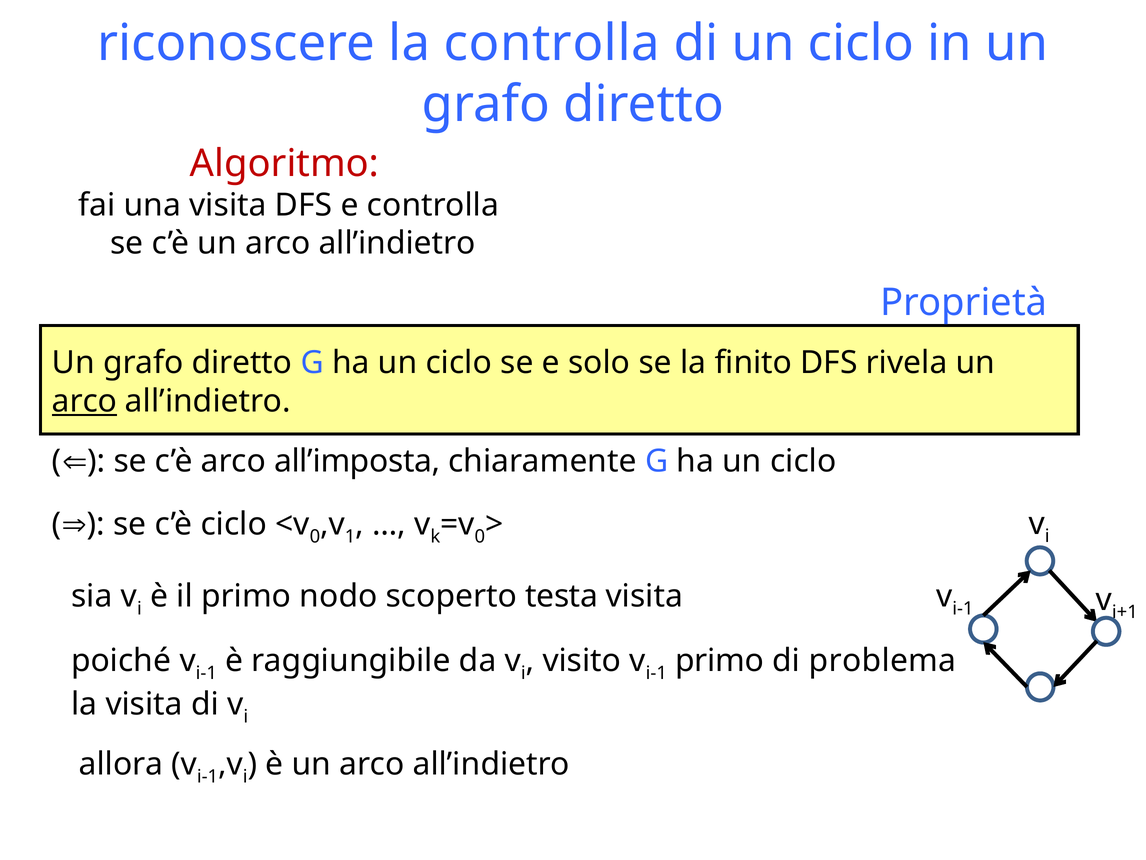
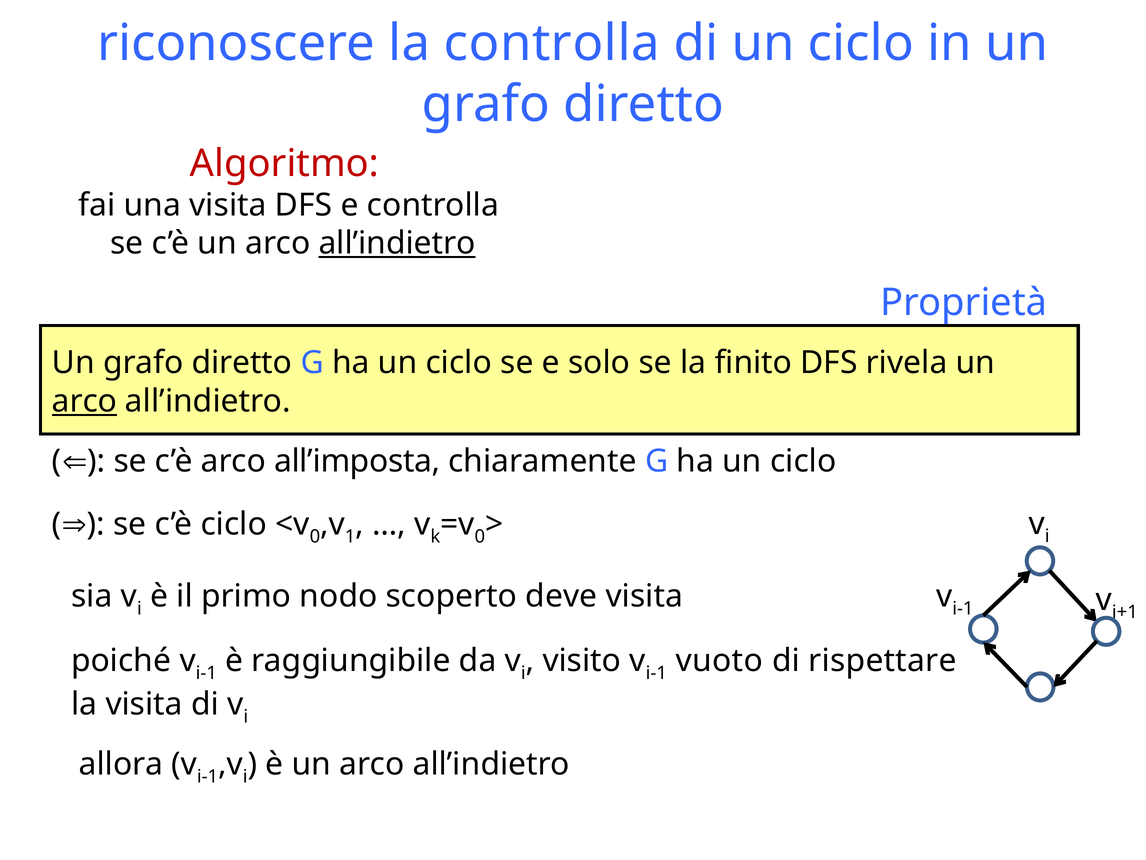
all’indietro underline: none -> present (397, 243)
testa: testa -> deve (561, 596)
primo: primo -> vuoto (719, 660)
problema: problema -> rispettare (883, 660)
